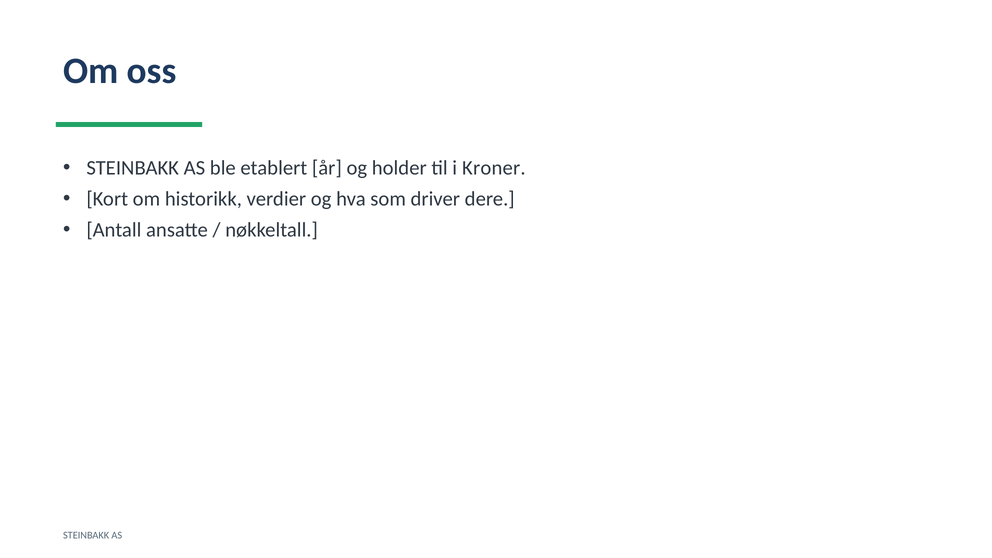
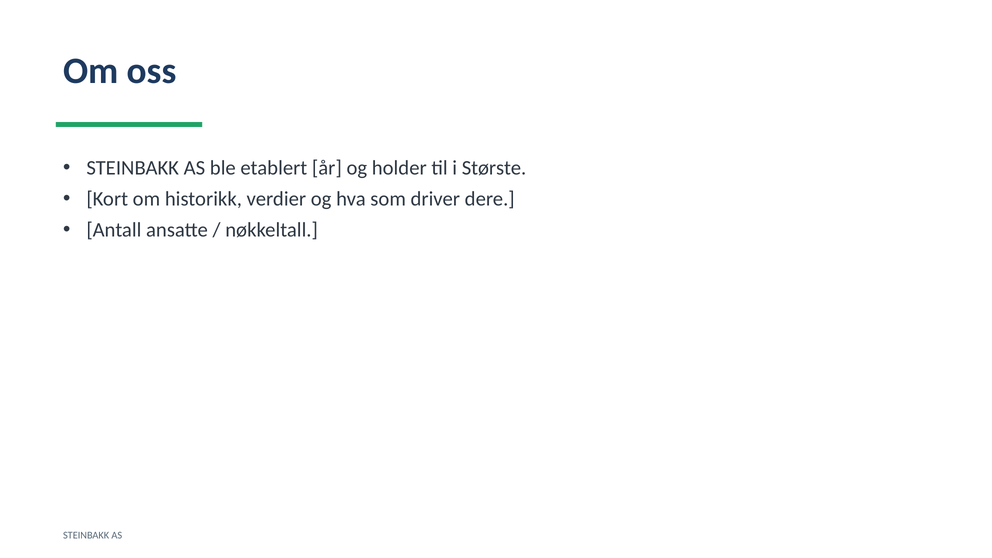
Kroner: Kroner -> Største (494, 168)
